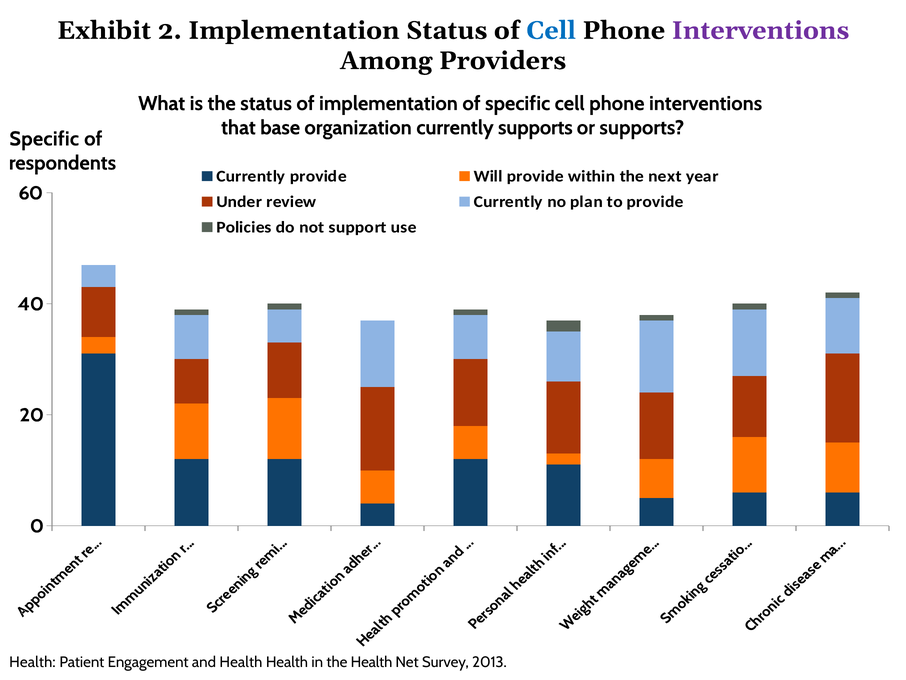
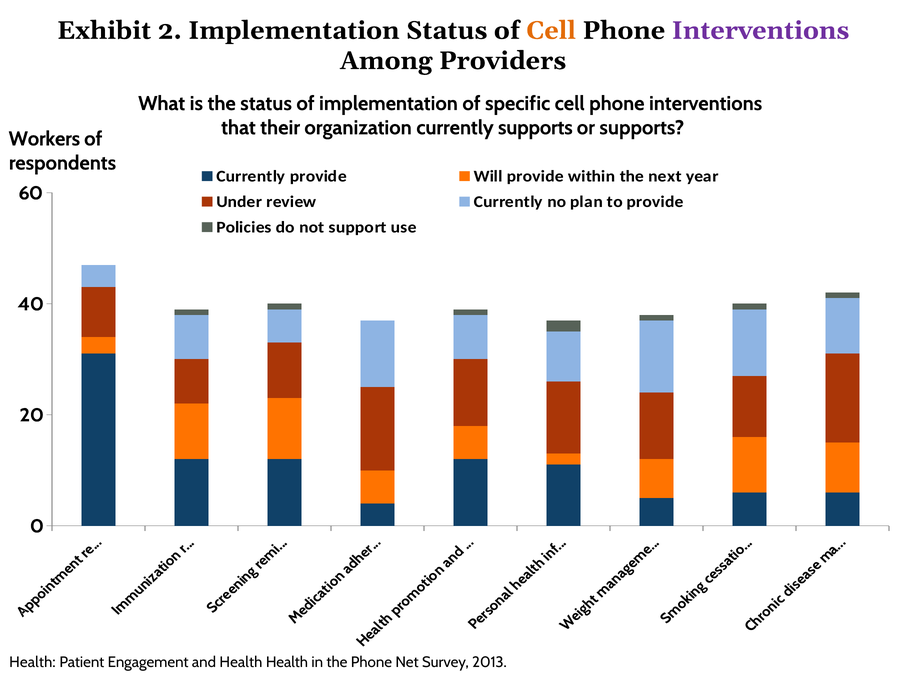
Cell colour: blue -> orange (551, 30)
base: base -> their (280, 128)
Specific: Specific -> Workers (44, 139)
the Health: Health -> Phone (371, 662)
